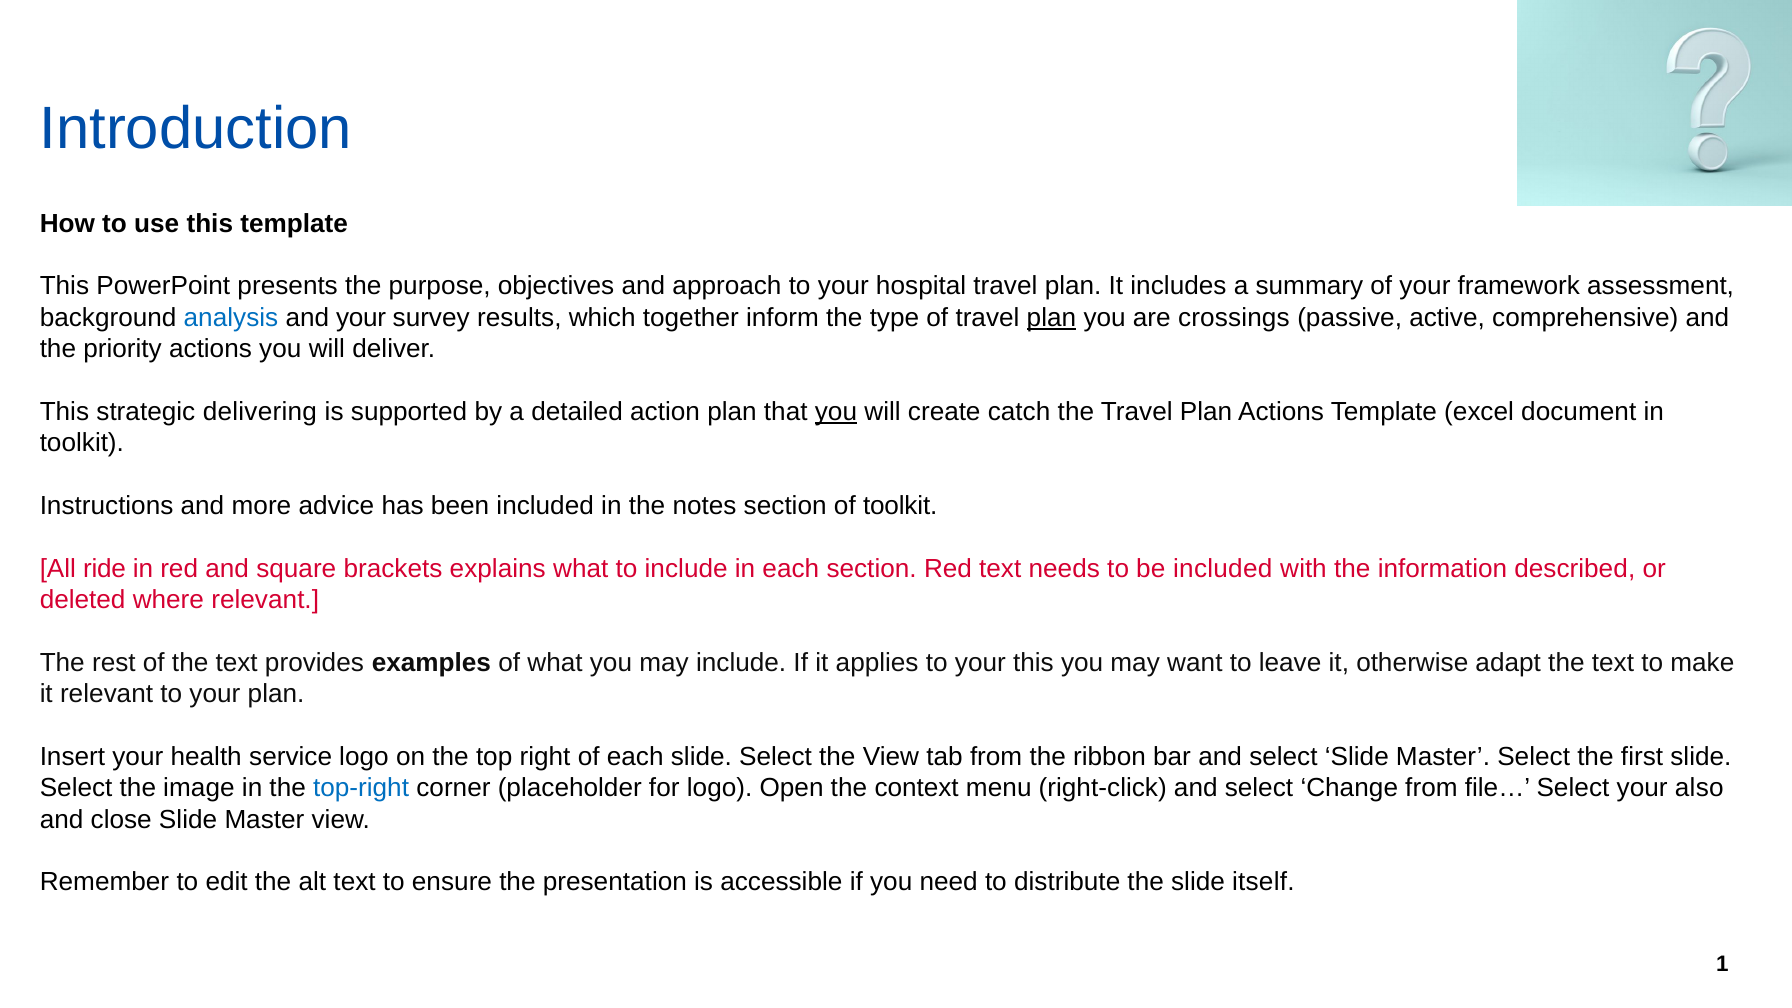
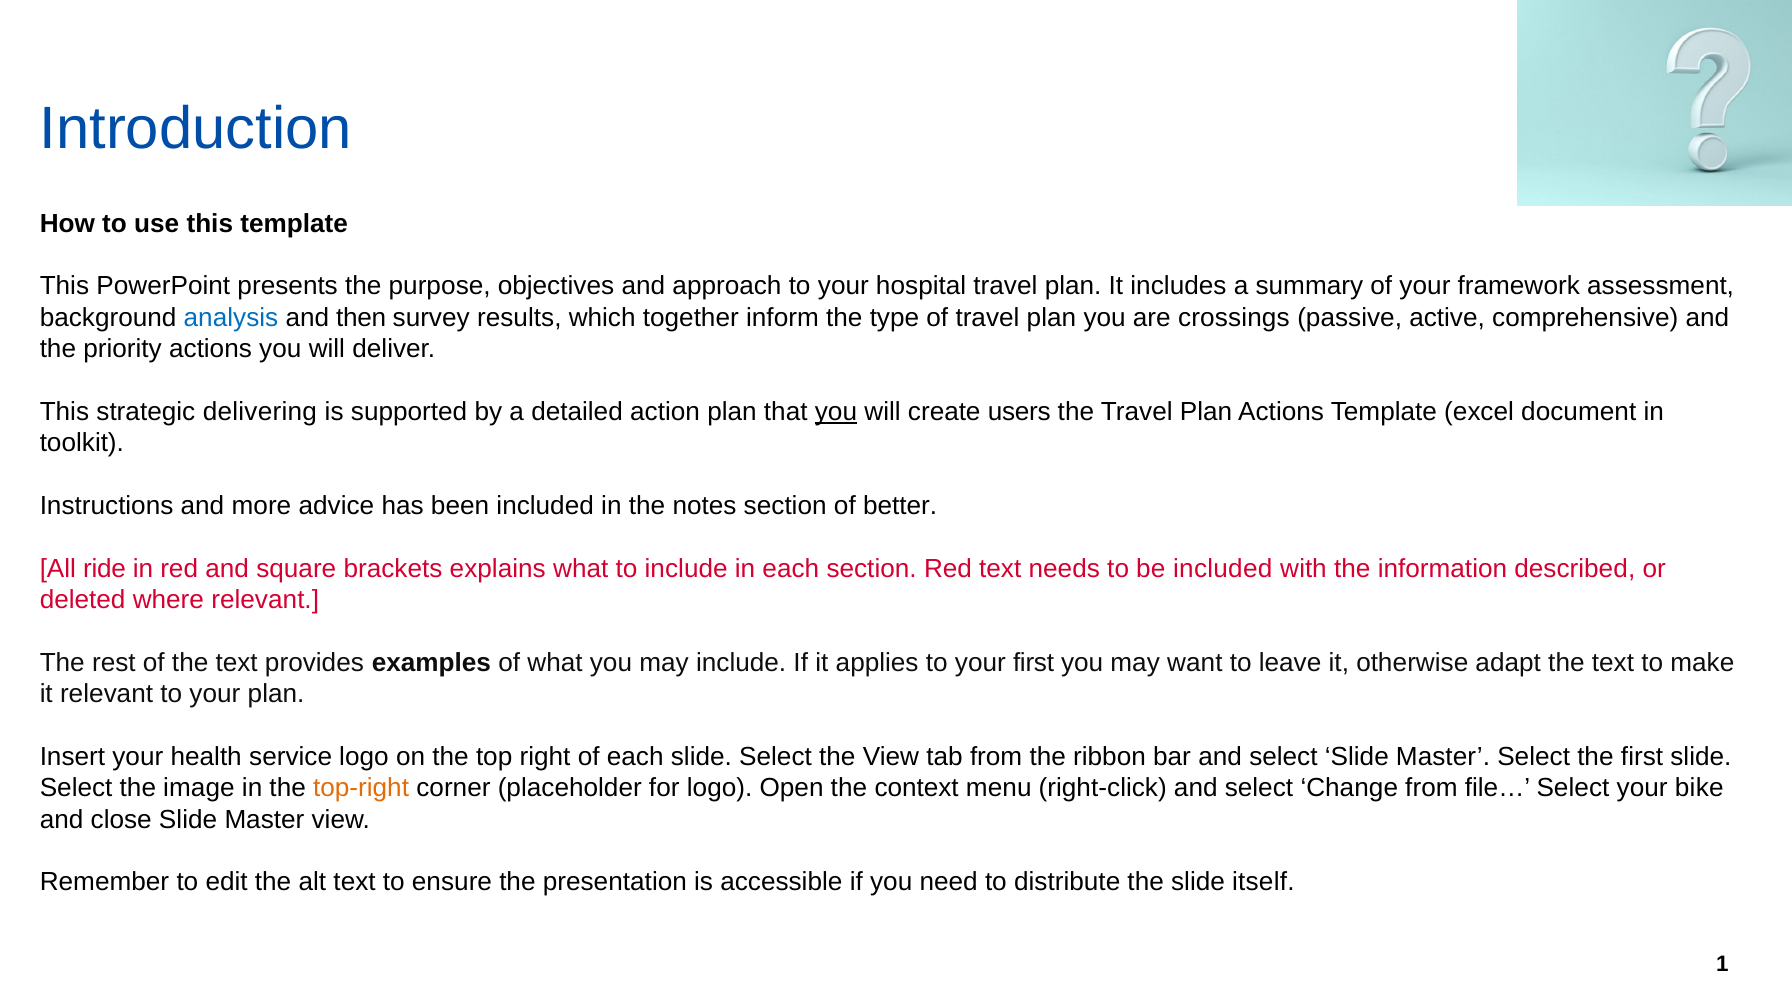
and your: your -> then (361, 318)
plan underline: present -> none (1051, 318)
catch: catch -> users (1019, 412)
of toolkit: toolkit -> better (900, 506)
your this: this -> first (1034, 663)
top-right colour: blue -> orange (361, 788)
also: also -> bike (1699, 788)
